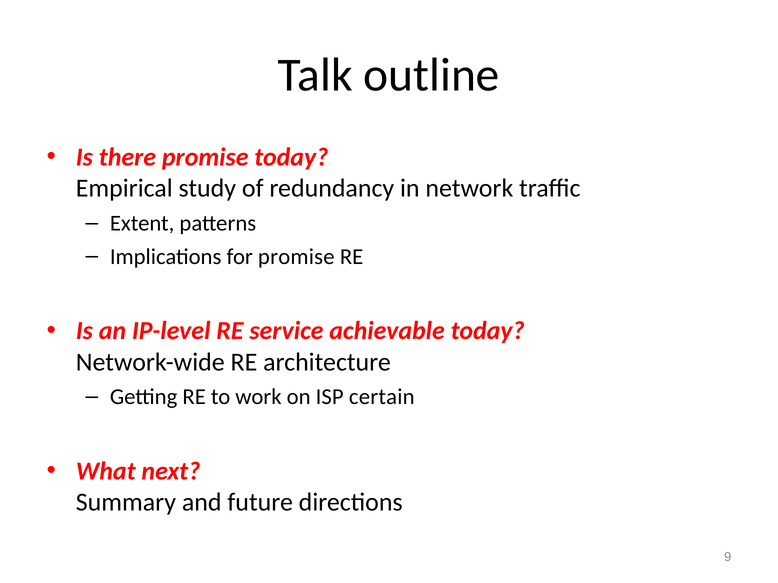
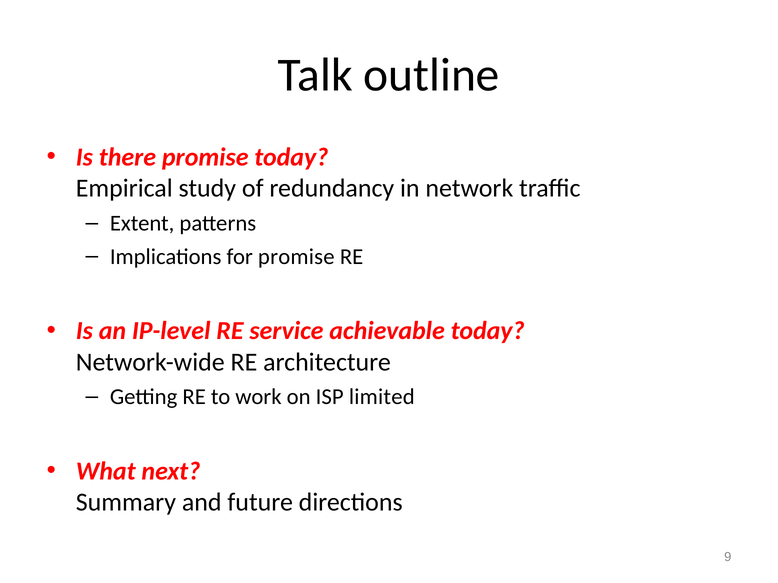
certain: certain -> limited (382, 397)
